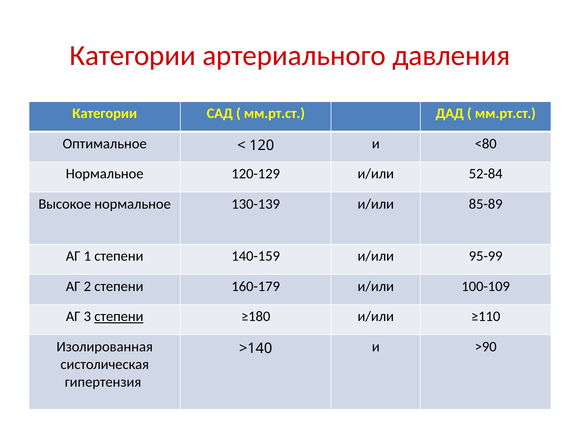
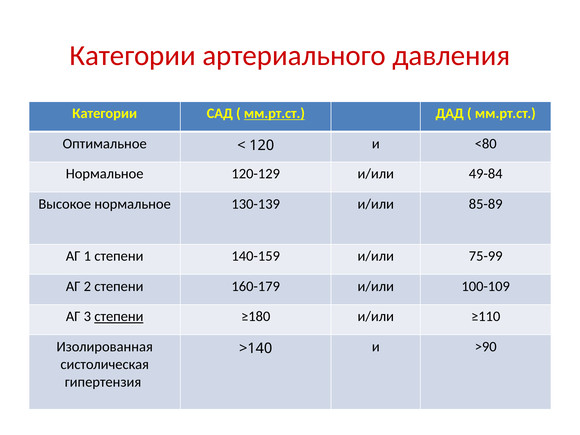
мм.рт.ст underline: none -> present (274, 113)
52-84: 52-84 -> 49-84 (486, 174)
95-99: 95-99 -> 75-99 (486, 256)
